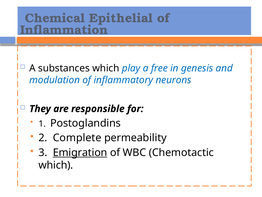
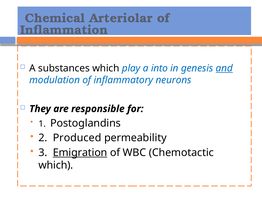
Epithelial: Epithelial -> Arteriolar (121, 18)
free: free -> into (159, 68)
and underline: none -> present (224, 68)
Complete: Complete -> Produced (77, 138)
